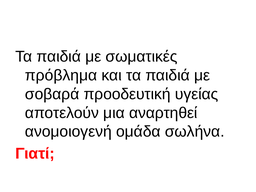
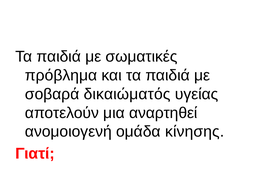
προοδευτική: προοδευτική -> δικαιώματός (127, 94)
σωλήνα: σωλήνα -> κίνησης (195, 132)
